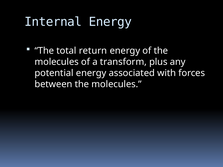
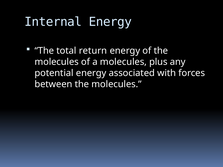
a transform: transform -> molecules (123, 62)
